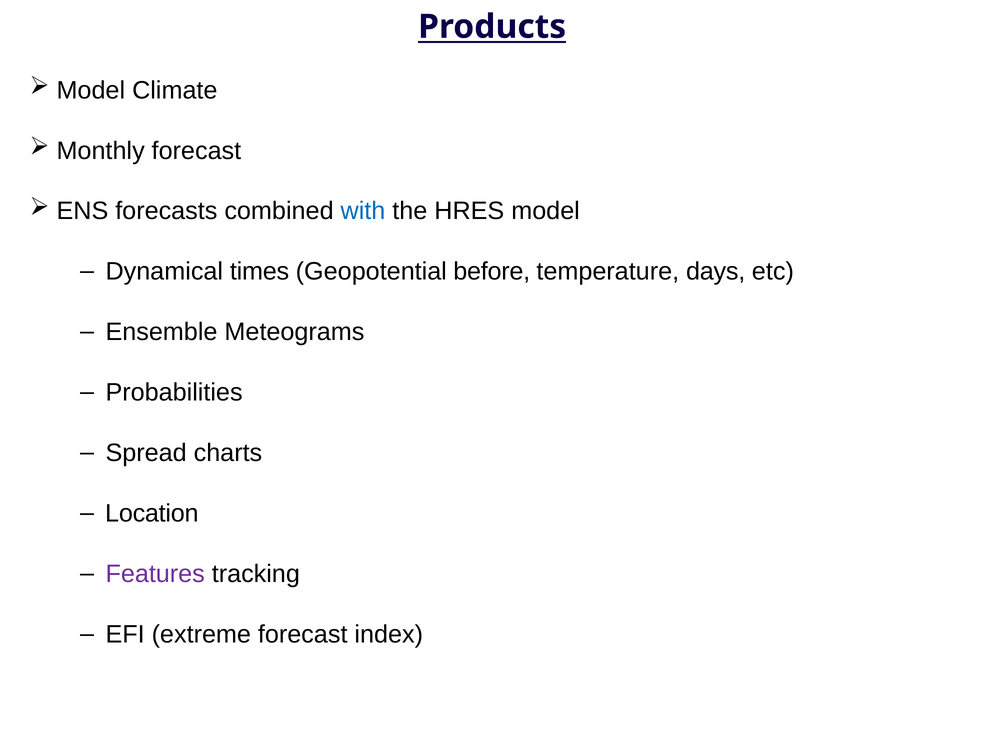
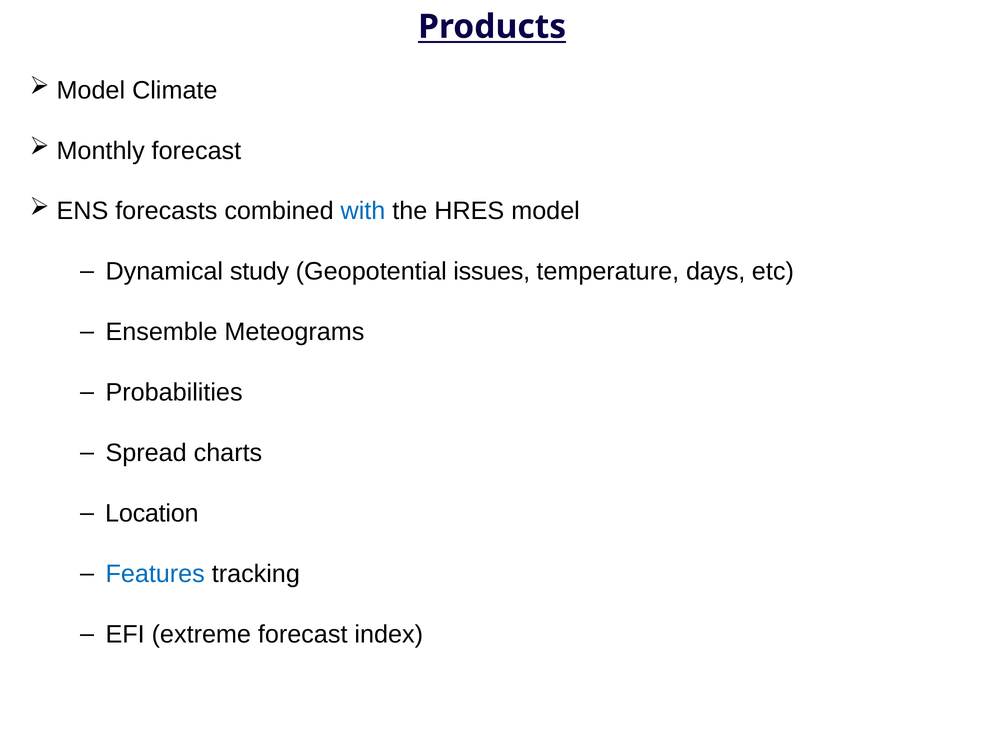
times: times -> study (260, 272)
before: before -> issues (492, 272)
Features colour: purple -> blue (155, 574)
